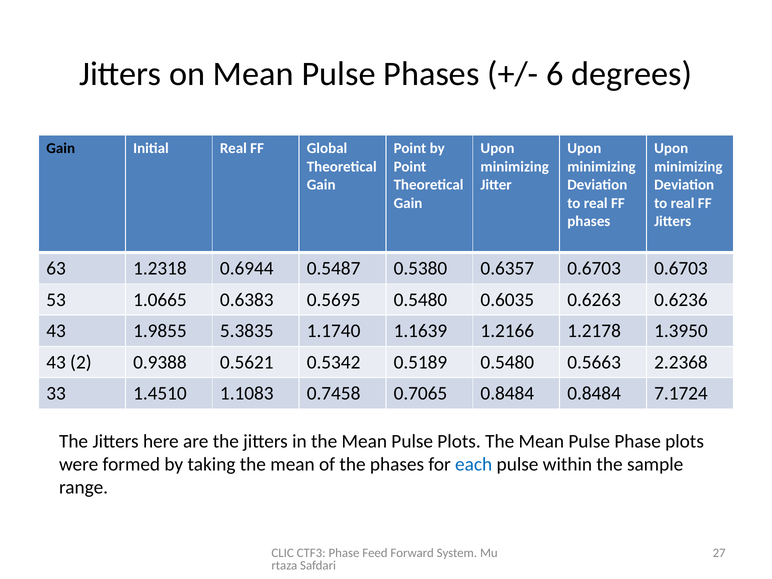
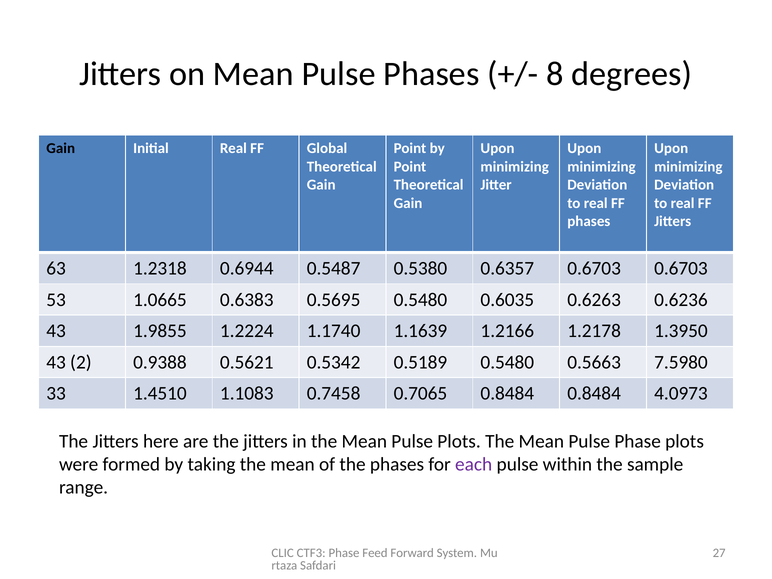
6: 6 -> 8 (555, 74)
5.3835: 5.3835 -> 1.2224 (247, 331)
2.2368: 2.2368 -> 7.5980 (681, 362)
7.1724: 7.1724 -> 4.0973 (681, 394)
each colour: blue -> purple (474, 464)
